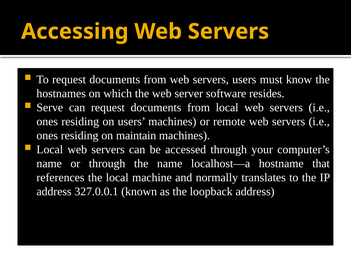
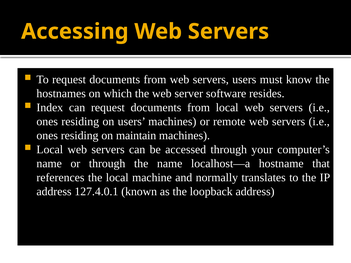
Serve: Serve -> Index (50, 108)
327.0.0.1: 327.0.0.1 -> 127.4.0.1 (96, 192)
